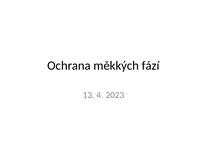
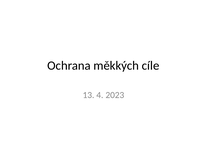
fází: fází -> cíle (151, 66)
